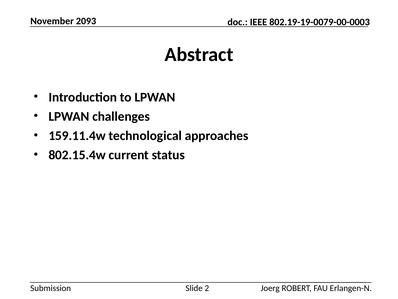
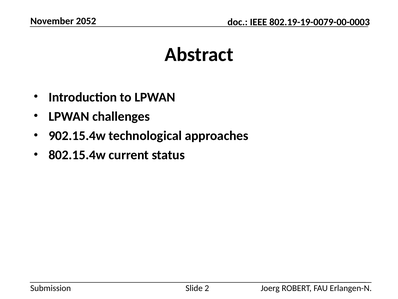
2093: 2093 -> 2052 (86, 21)
159.11.4w: 159.11.4w -> 902.15.4w (77, 135)
